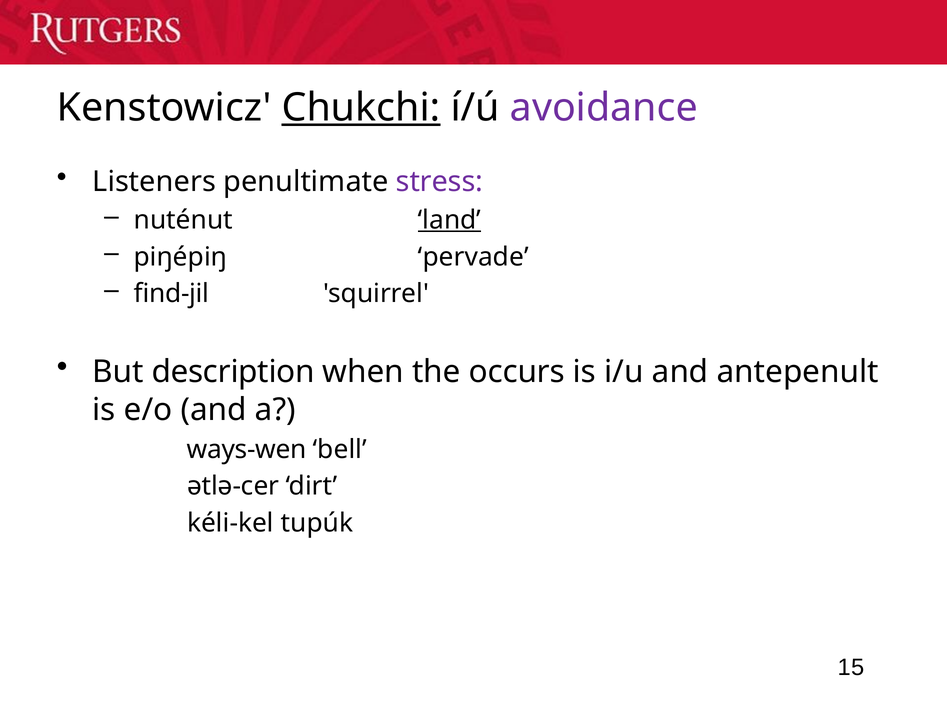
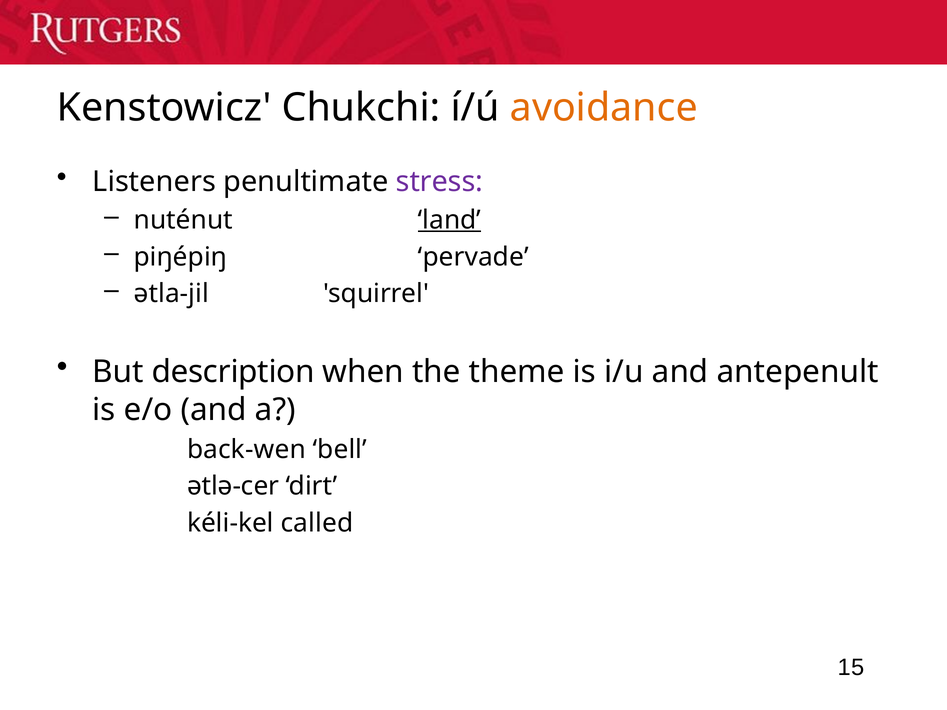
Chukchi underline: present -> none (361, 108)
avoidance colour: purple -> orange (604, 108)
find-jil: find-jil -> ətla-jil (171, 294)
occurs: occurs -> theme (517, 372)
ways-wen: ways-wen -> back-wen (246, 450)
tupúk: tupúk -> called (317, 523)
